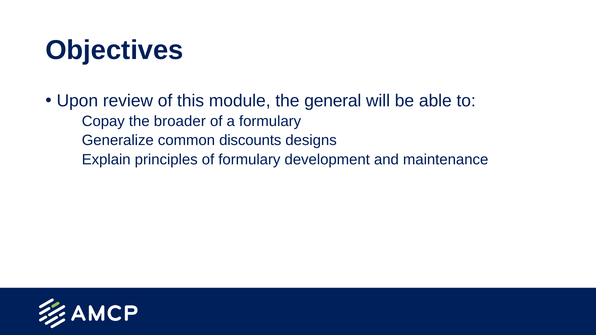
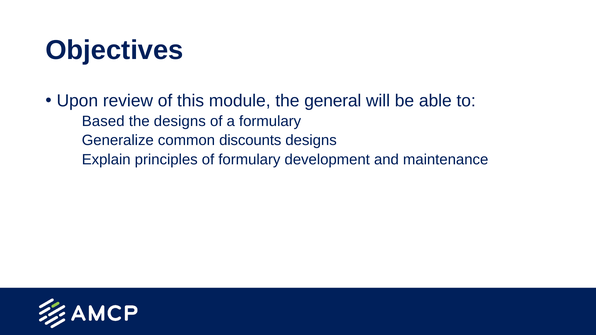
Copay: Copay -> Based (103, 121)
the broader: broader -> designs (180, 121)
